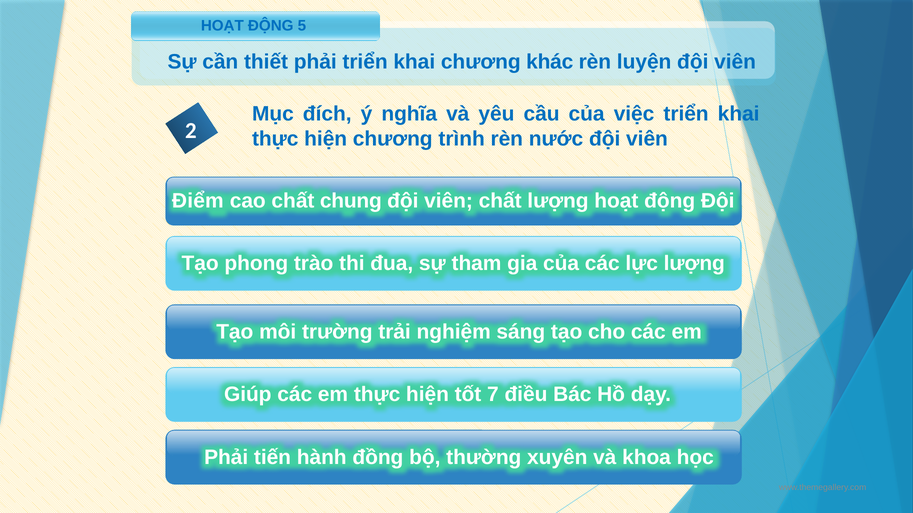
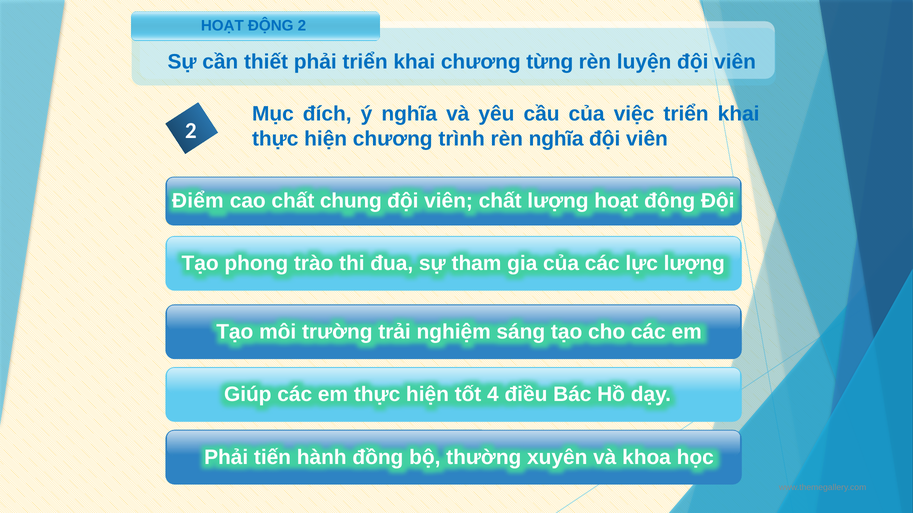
ĐỘNG 5: 5 -> 2 (302, 26)
khác: khác -> từng (550, 62)
rèn nước: nước -> nghĩa (556, 139)
7: 7 -> 4 (493, 395)
